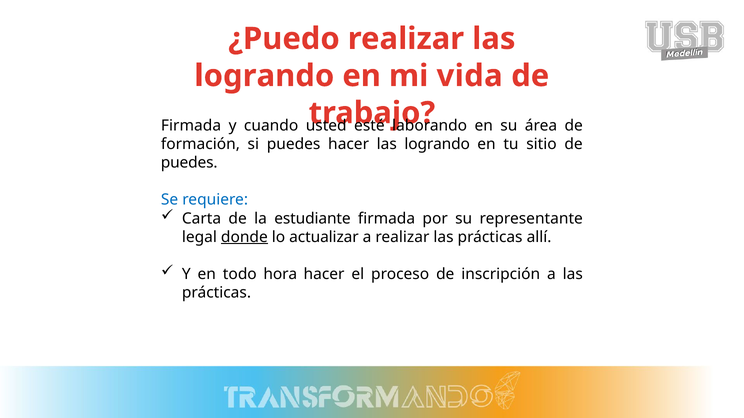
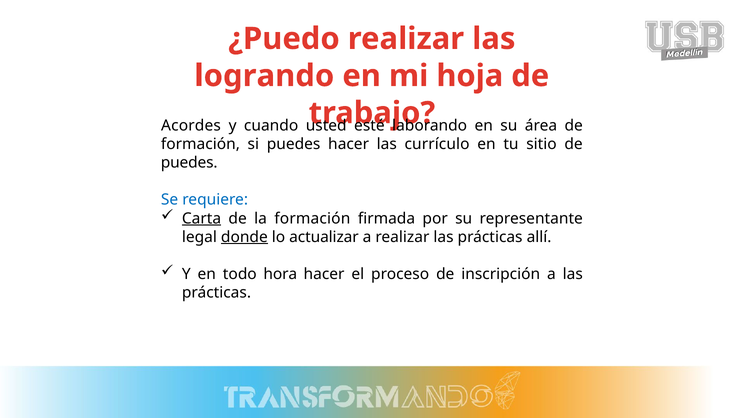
vida: vida -> hoja (470, 76)
Firmada: Firmada -> Acordes (191, 126)
hacer las logrando: logrando -> currículo (437, 144)
Carta underline: none -> present (202, 219)
la estudiante: estudiante -> formación (312, 219)
